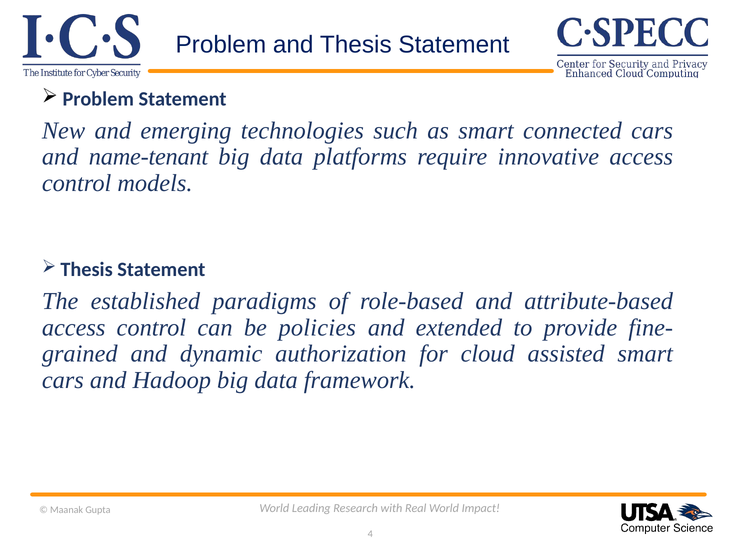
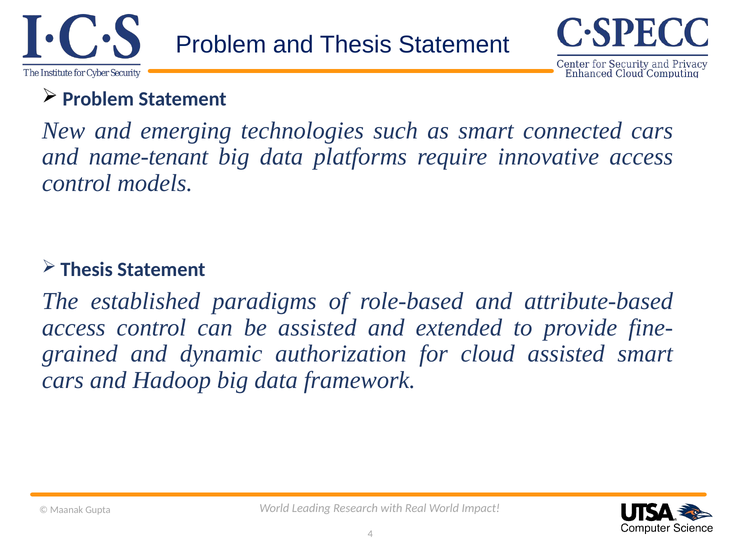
be policies: policies -> assisted (317, 328)
